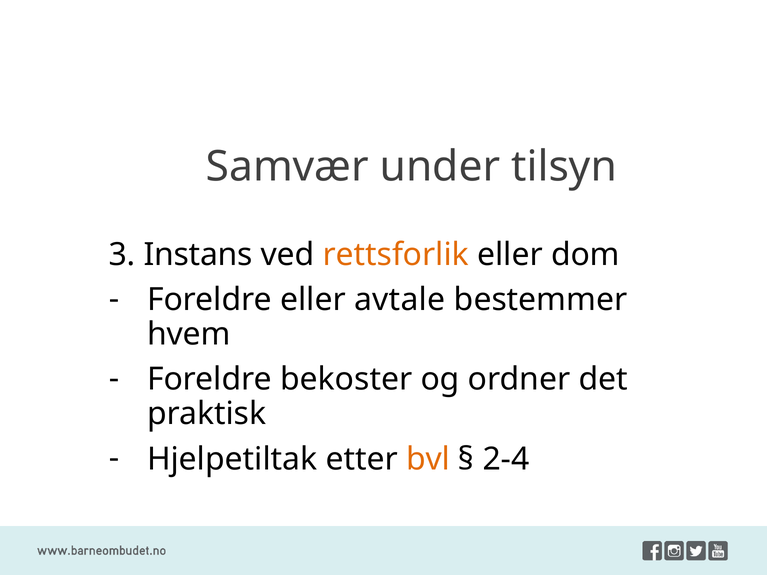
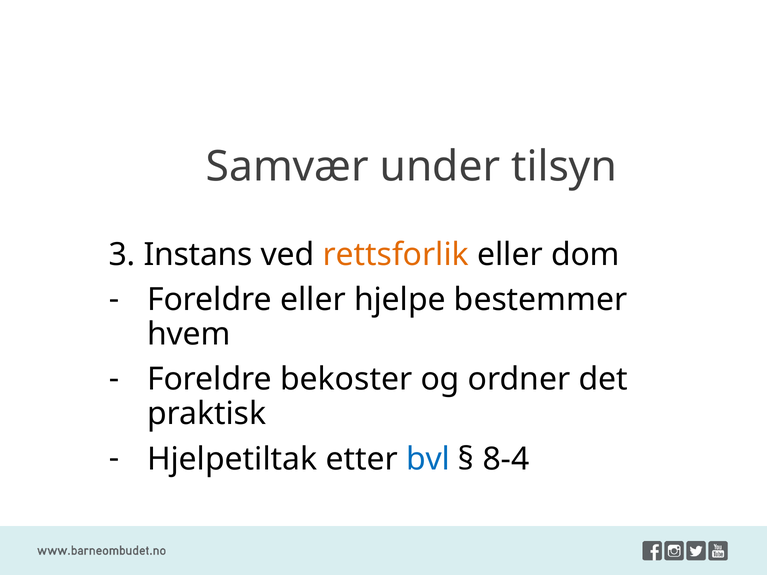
avtale: avtale -> hjelpe (400, 300)
bvl colour: orange -> blue (428, 459)
2-4: 2-4 -> 8-4 (506, 459)
